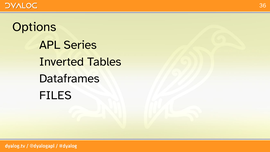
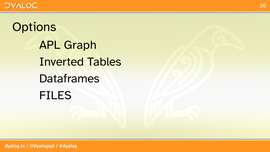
Series: Series -> Graph (80, 45)
